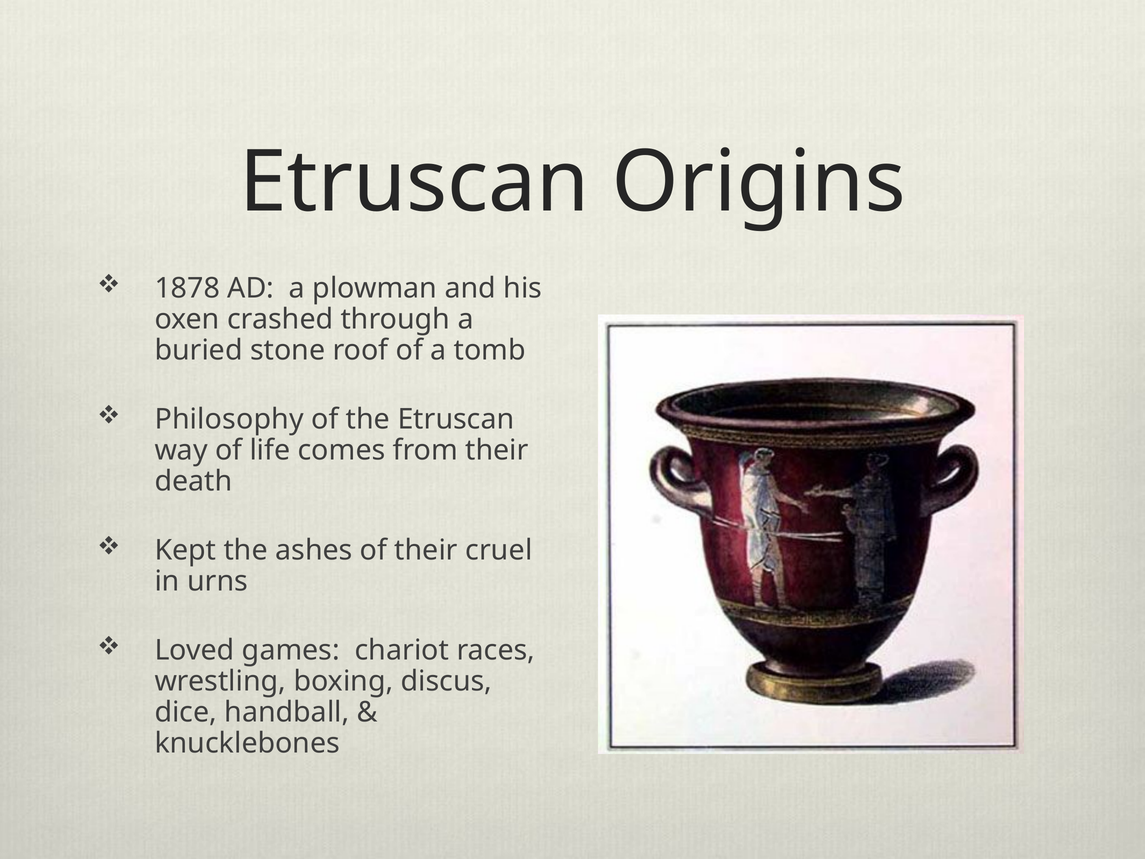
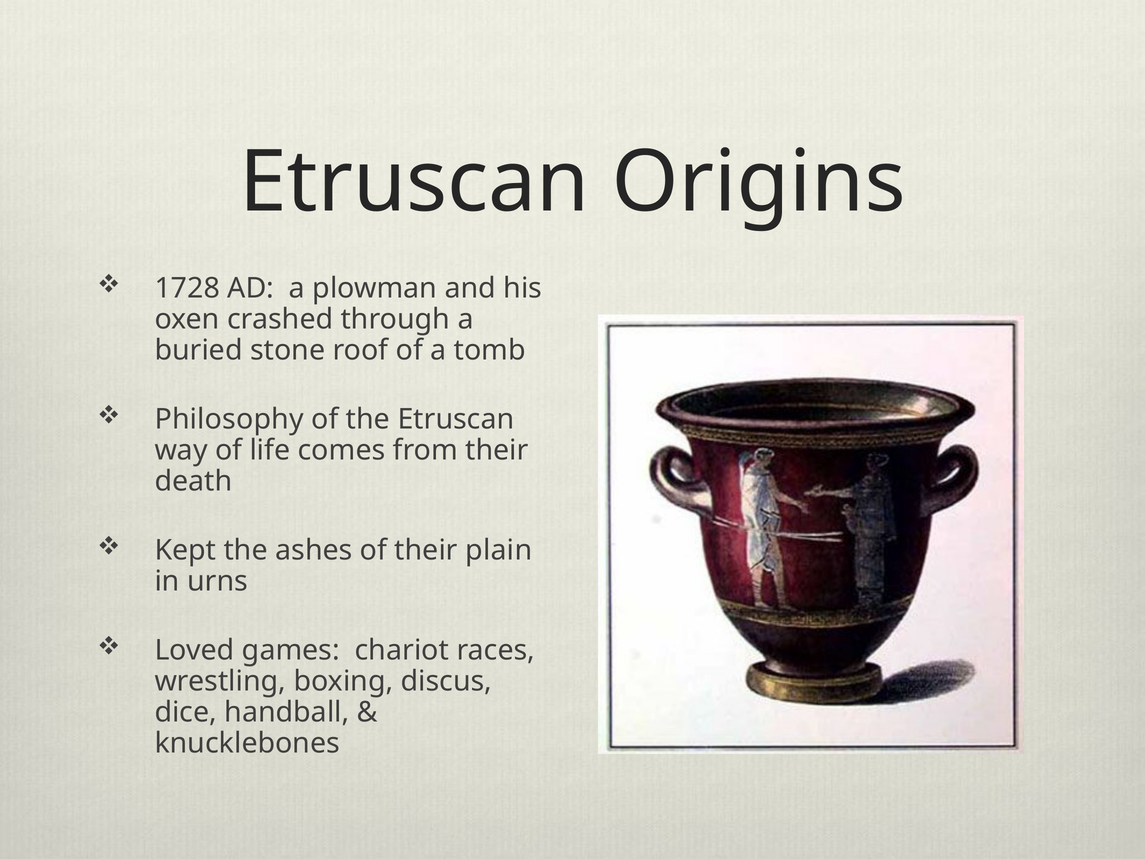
1878: 1878 -> 1728 (187, 288)
cruel: cruel -> plain (499, 550)
